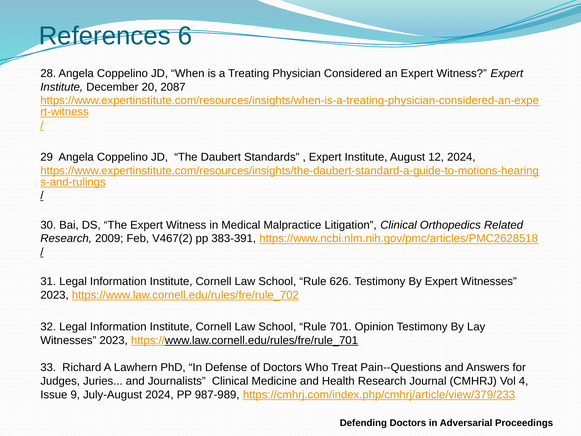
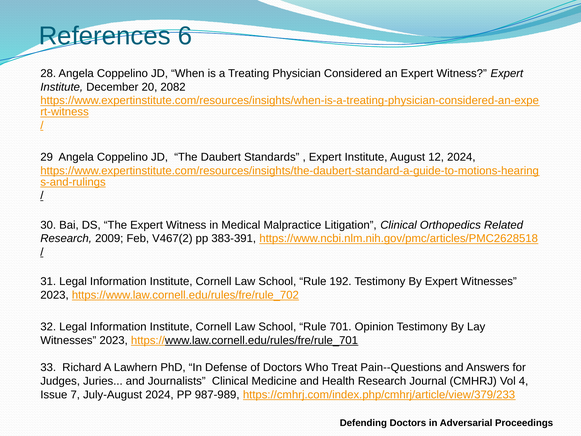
2087: 2087 -> 2082 (173, 87)
626: 626 -> 192 (341, 281)
9: 9 -> 7 (75, 394)
